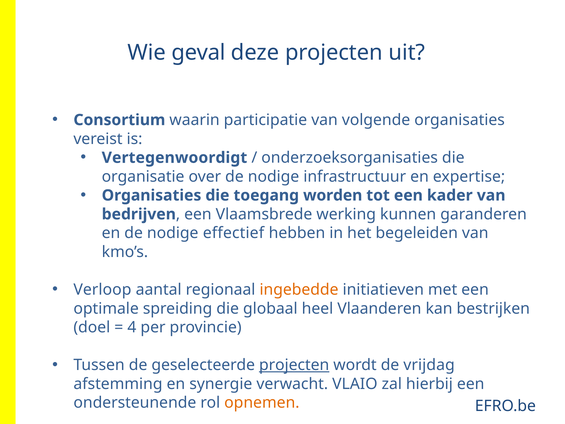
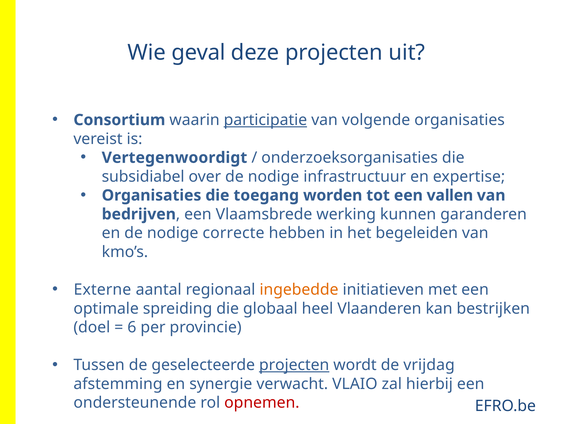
participatie underline: none -> present (265, 120)
organisatie: organisatie -> subsidiabel (143, 176)
kader: kader -> vallen (450, 195)
effectief: effectief -> correcte (234, 233)
Verloop: Verloop -> Externe (102, 289)
4: 4 -> 6 (132, 327)
opnemen colour: orange -> red (262, 403)
